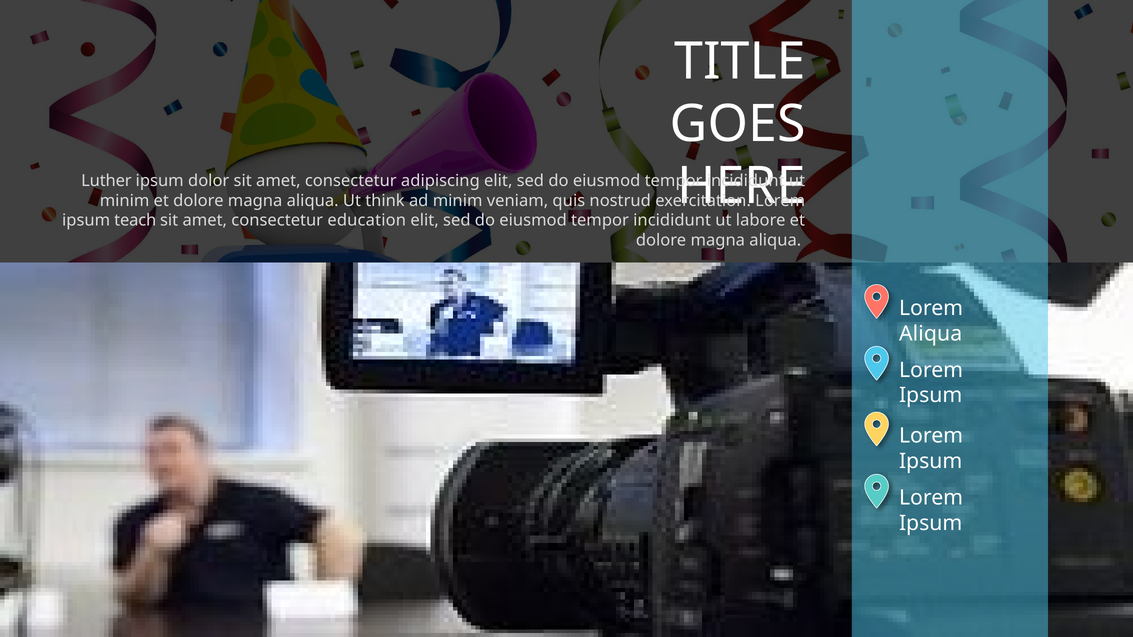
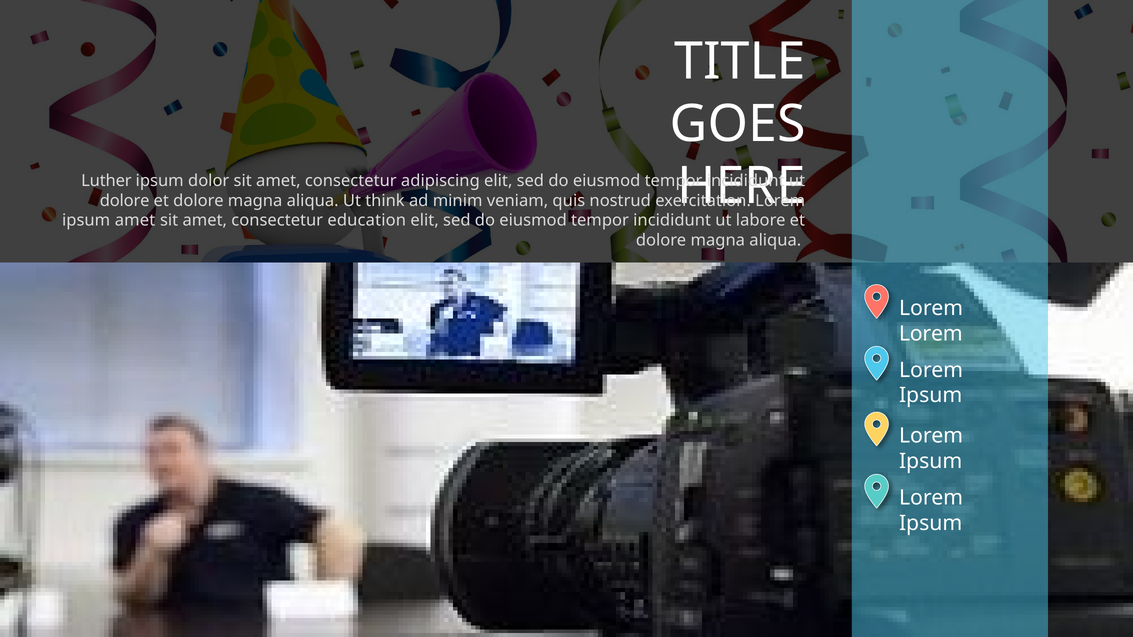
minim: minim -> dolore (125, 201)
ipsum teach: teach -> amet (135, 221)
Aliqua: Aliqua -> Lorem (931, 334)
